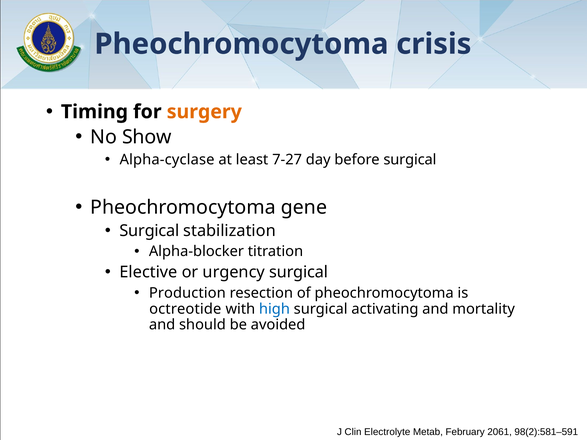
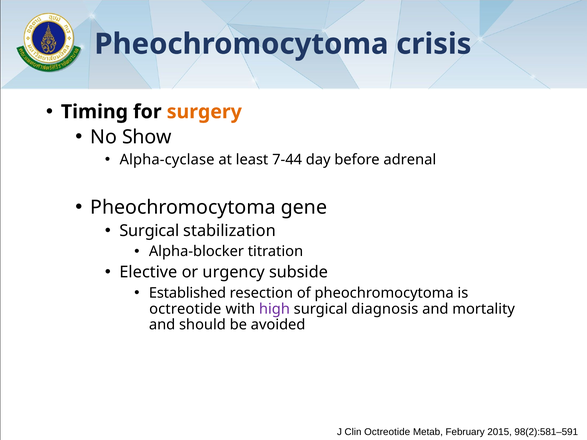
7-27: 7-27 -> 7-44 (287, 160)
before surgical: surgical -> adrenal (410, 160)
urgency surgical: surgical -> subside (299, 272)
Production: Production -> Established (187, 293)
high colour: blue -> purple (274, 309)
activating: activating -> diagnosis (385, 309)
Clin Electrolyte: Electrolyte -> Octreotide (387, 432)
2061: 2061 -> 2015 (500, 432)
